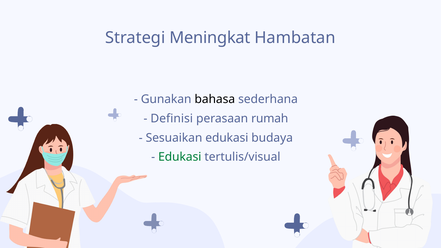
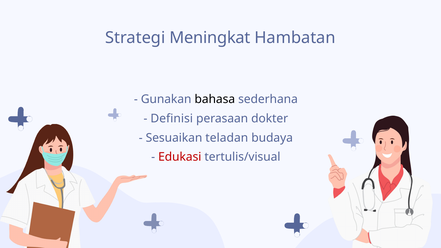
rumah: rumah -> dokter (270, 119)
Sesuaikan edukasi: edukasi -> teladan (227, 138)
Edukasi colour: green -> red (180, 157)
